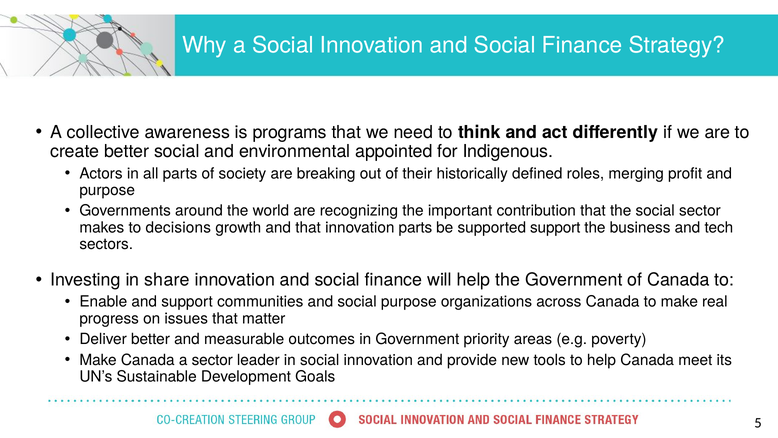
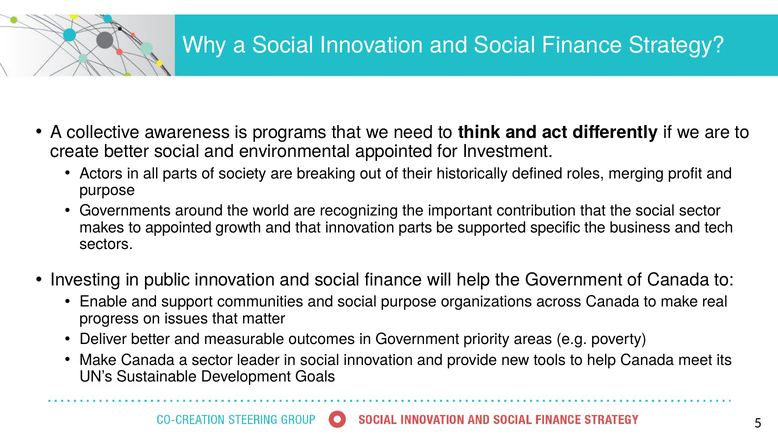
Indigenous: Indigenous -> Investment (508, 151)
to decisions: decisions -> appointed (178, 227)
supported support: support -> specific (555, 227)
share: share -> public (167, 280)
